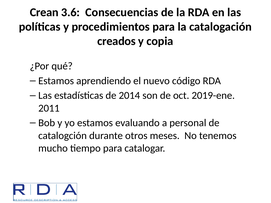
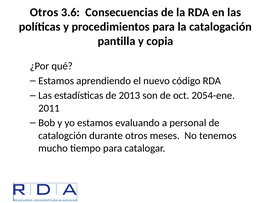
Crean: Crean -> Otros (44, 12)
creados: creados -> pantilla (116, 41)
2014: 2014 -> 2013 (129, 96)
2019-ene: 2019-ene -> 2054-ene (213, 96)
